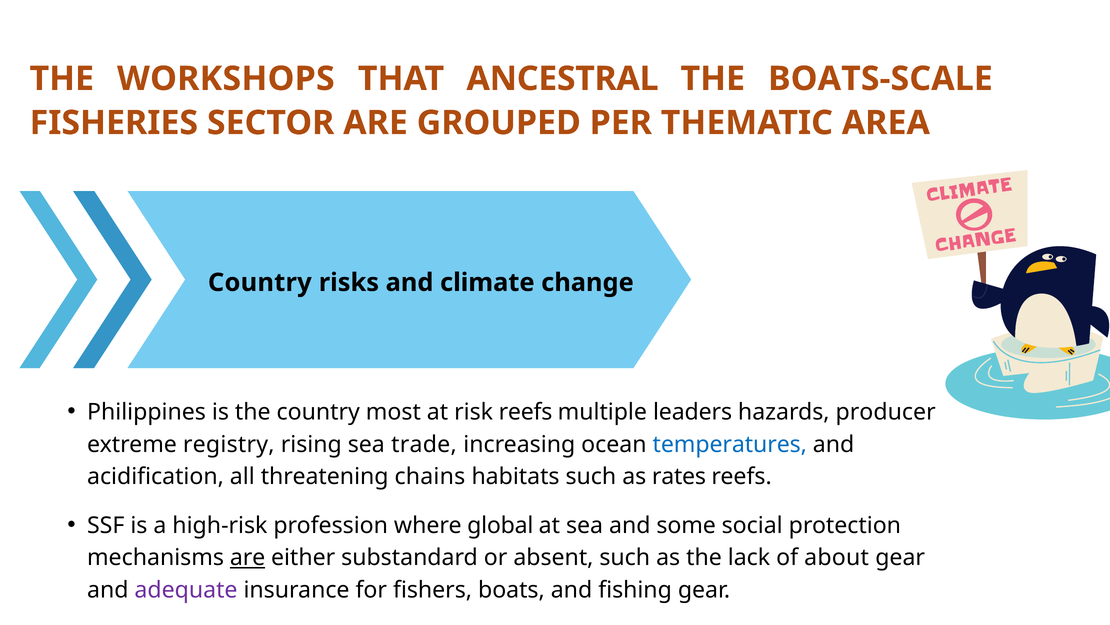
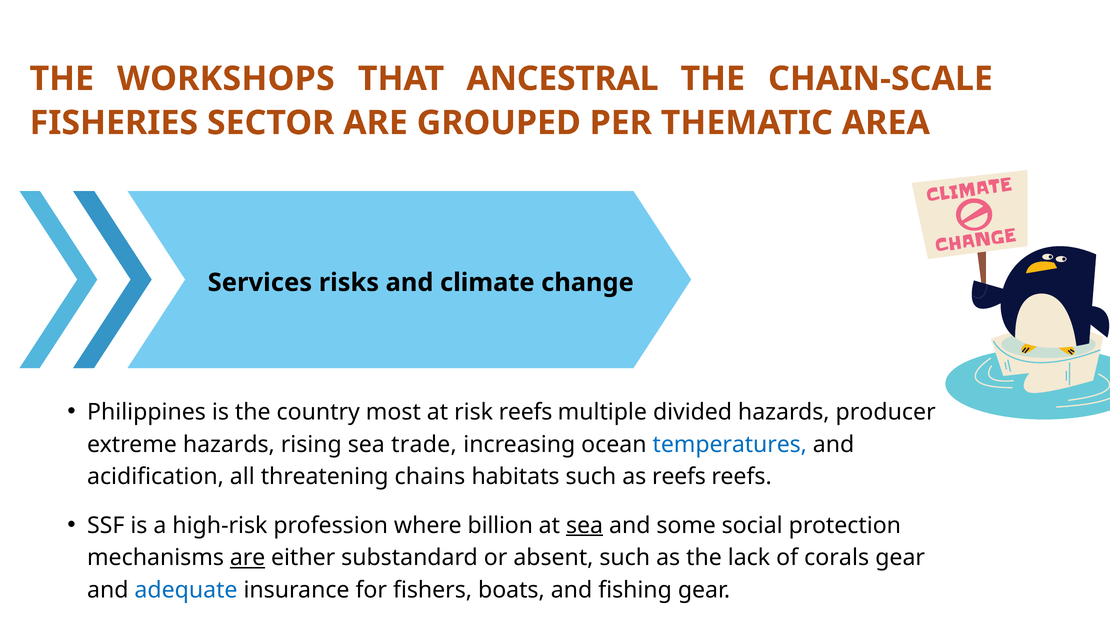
BOATS-SCALE: BOATS-SCALE -> CHAIN-SCALE (880, 79)
Country: Country -> Services (260, 282)
leaders: leaders -> divided (693, 412)
extreme registry: registry -> hazards (229, 444)
as rates: rates -> reefs (679, 476)
global: global -> billion (500, 525)
sea underline: none -> present (585, 525)
about: about -> corals (837, 557)
adequate colour: purple -> blue (186, 590)
